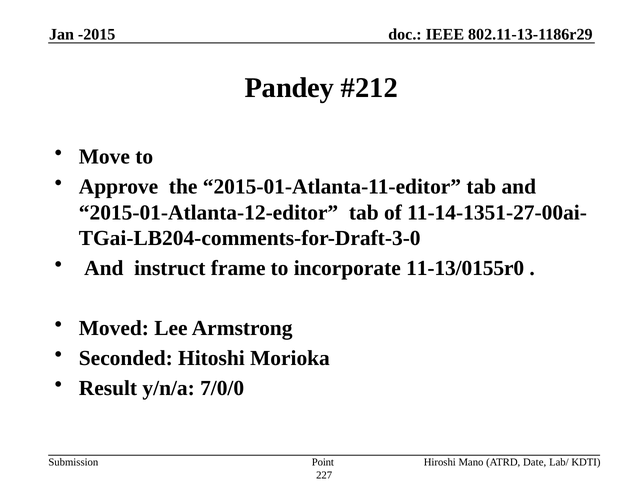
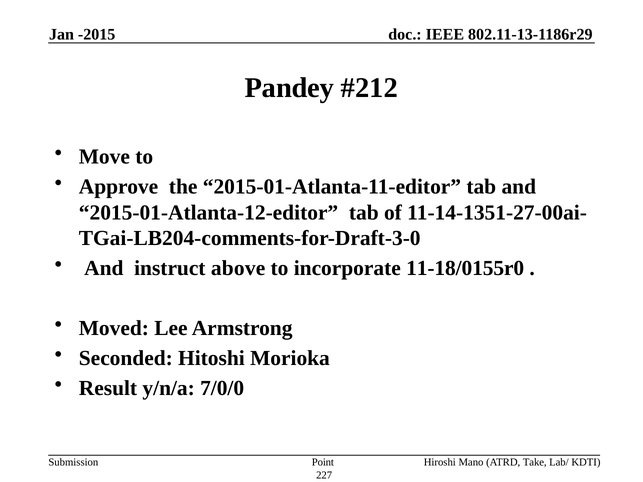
frame: frame -> above (238, 268)
11-13/0155r0: 11-13/0155r0 -> 11-18/0155r0 (465, 268)
Date: Date -> Take (535, 463)
